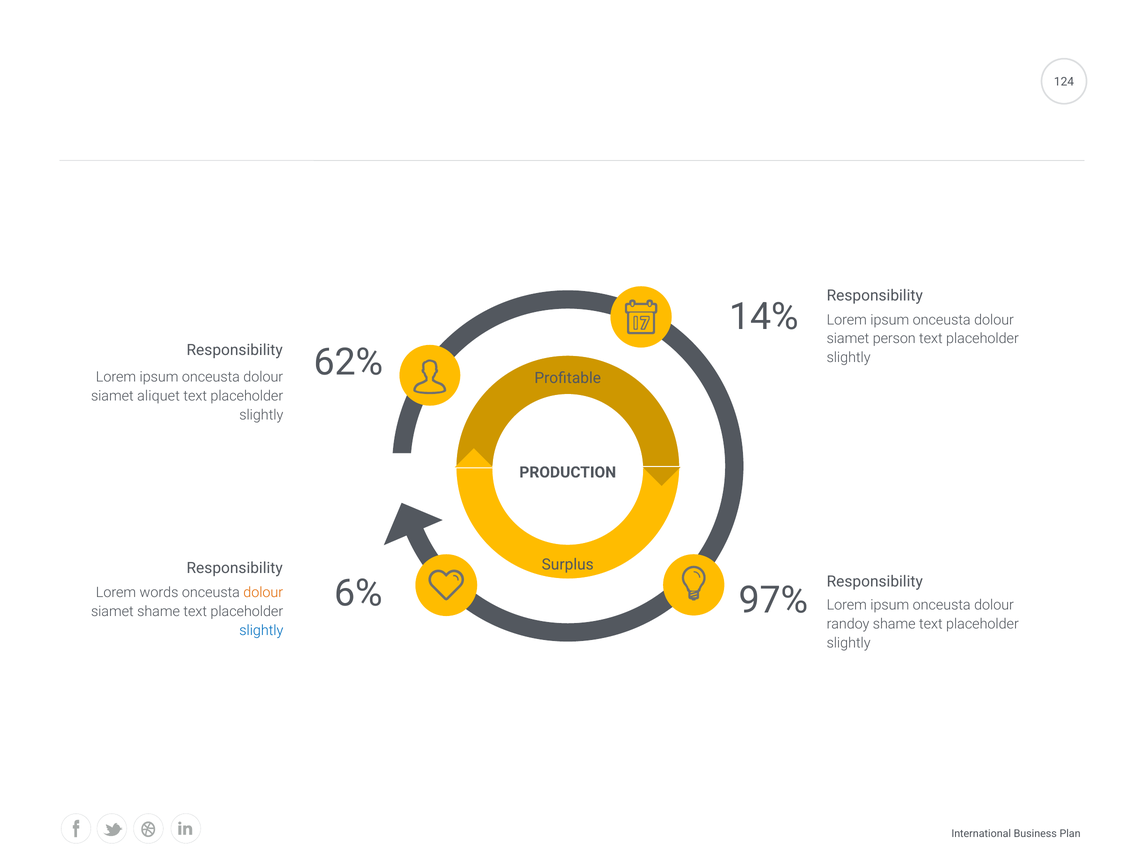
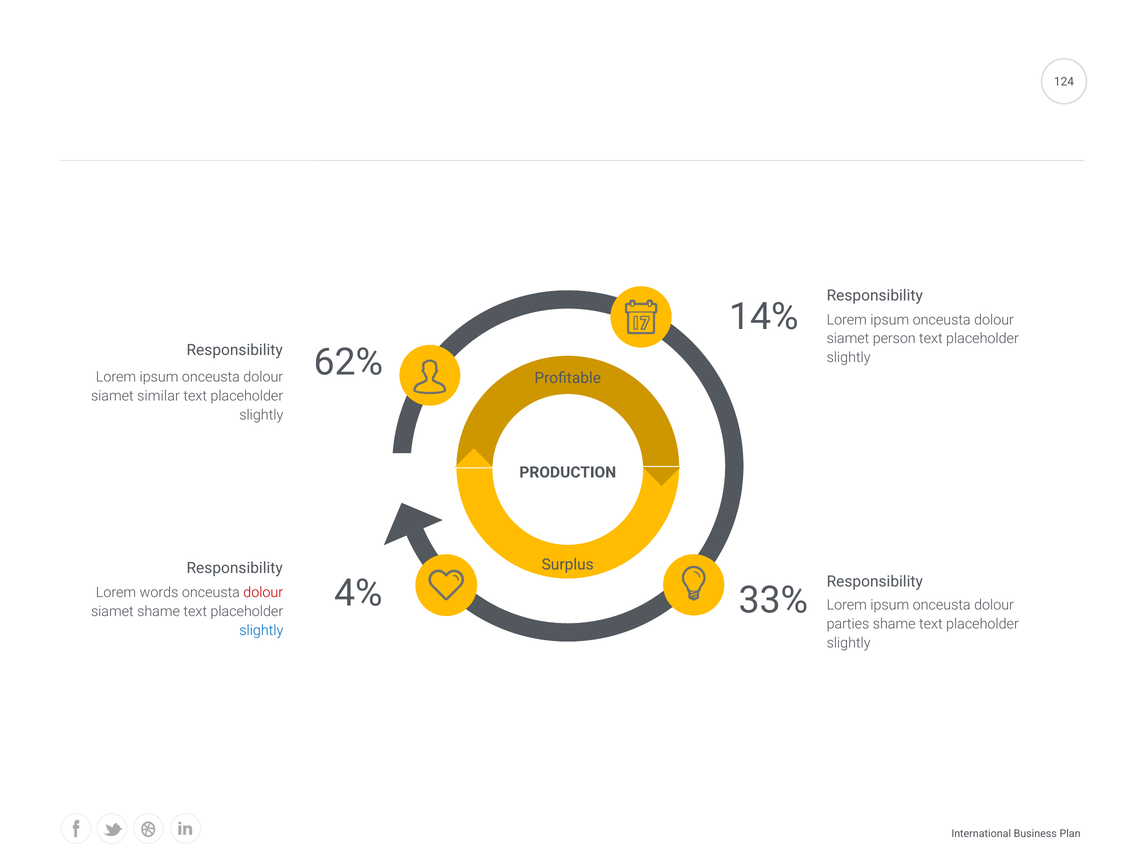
aliquet: aliquet -> similar (159, 396)
6%: 6% -> 4% (358, 593)
97%: 97% -> 33% (774, 600)
dolour colour: orange -> red (263, 593)
randoy: randoy -> parties (848, 624)
